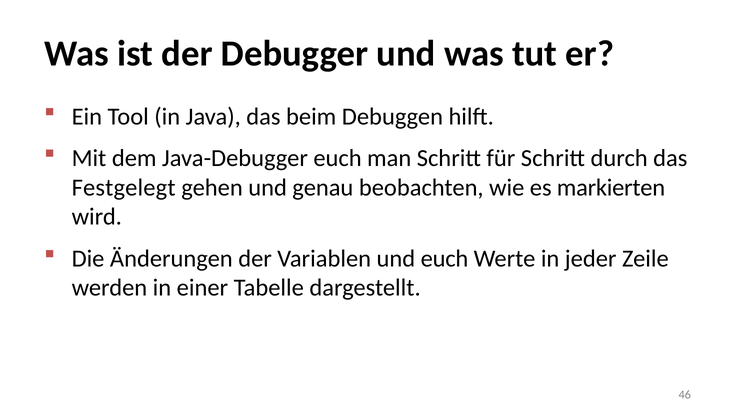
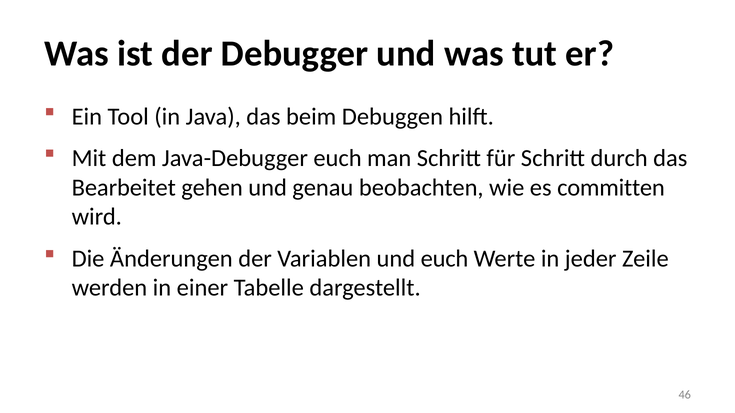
Festgelegt: Festgelegt -> Bearbeitet (124, 188)
markierten: markierten -> committen (611, 188)
